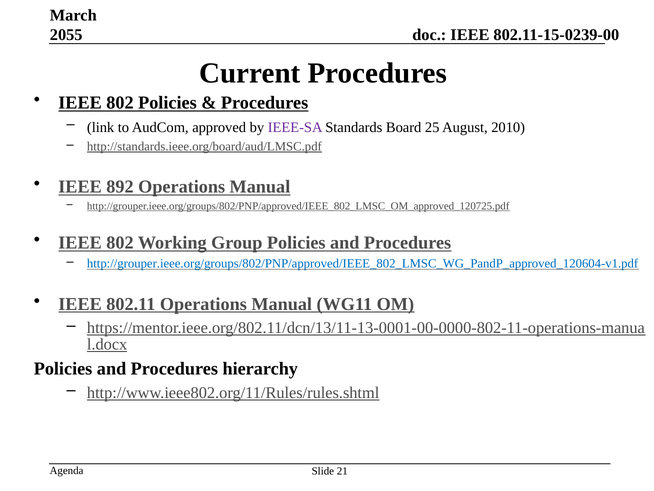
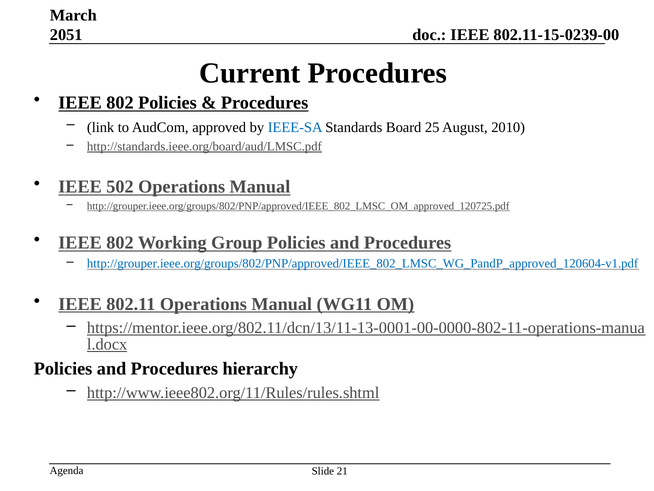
2055: 2055 -> 2051 (66, 35)
IEEE-SA colour: purple -> blue (295, 127)
892: 892 -> 502 (120, 187)
